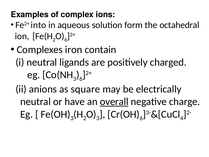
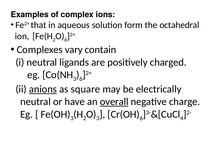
into: into -> that (39, 25)
iron: iron -> vary (74, 50)
anions underline: none -> present (43, 89)
